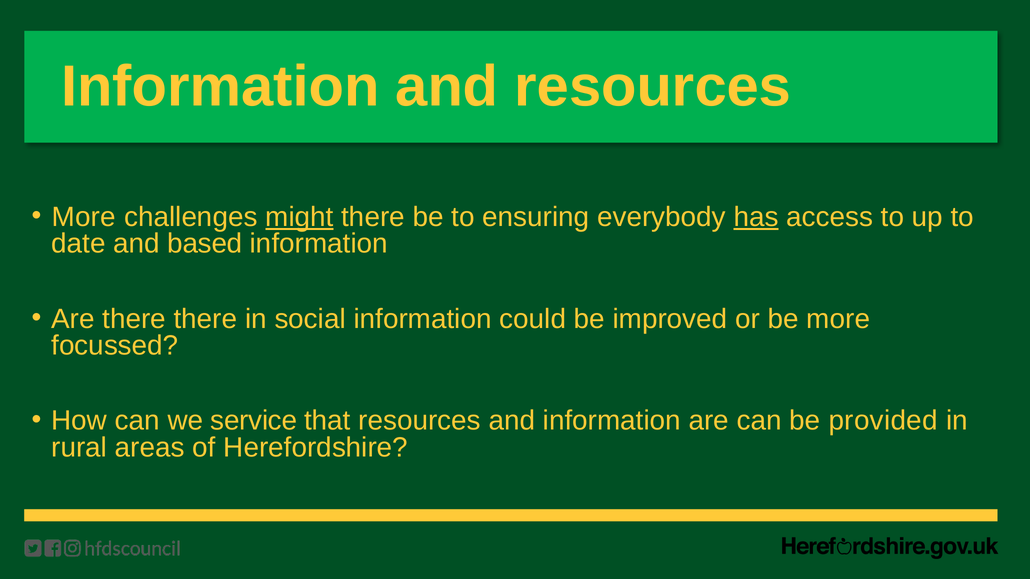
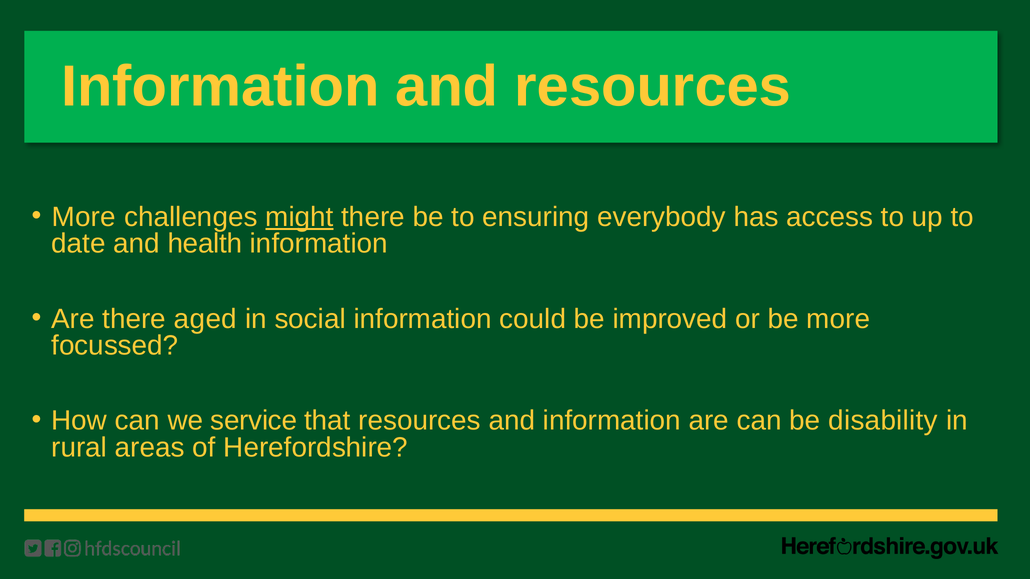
has underline: present -> none (756, 217)
based: based -> health (205, 244)
there there: there -> aged (205, 319)
provided: provided -> disability (883, 421)
